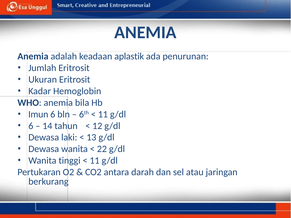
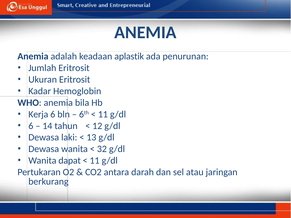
Imun: Imun -> Kerja (38, 114)
22: 22 -> 32 (102, 149)
tinggi: tinggi -> dapat (70, 161)
